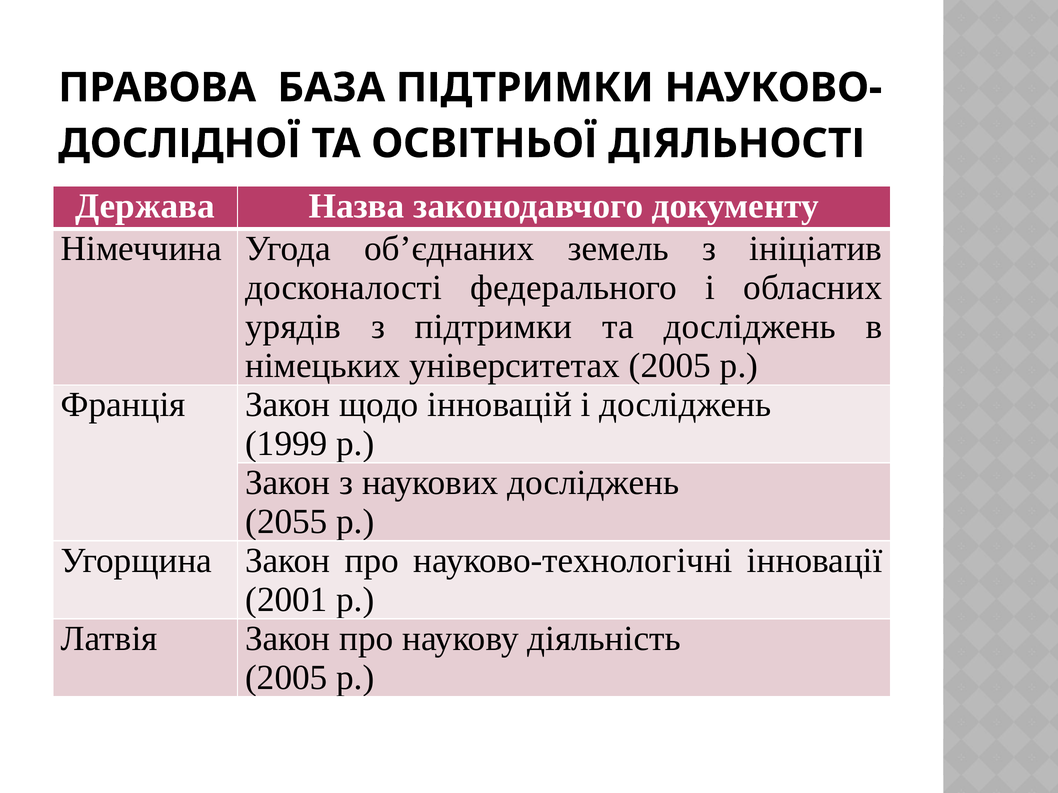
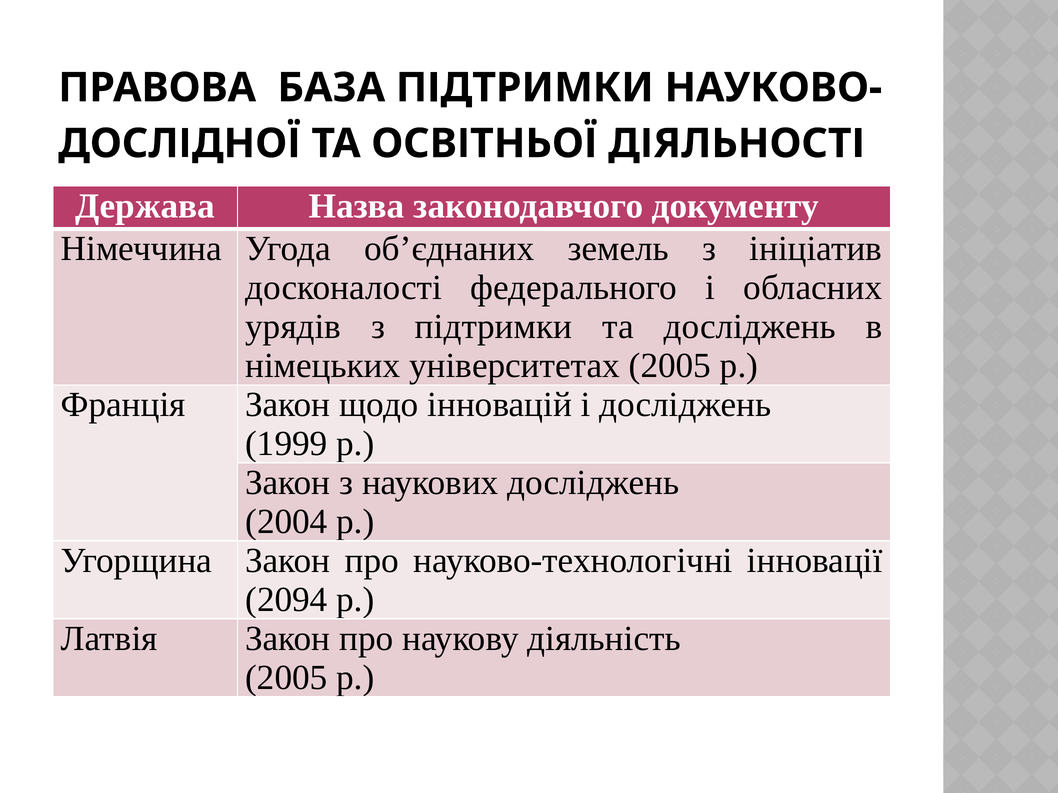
2055: 2055 -> 2004 (286, 522)
2001: 2001 -> 2094 (286, 600)
